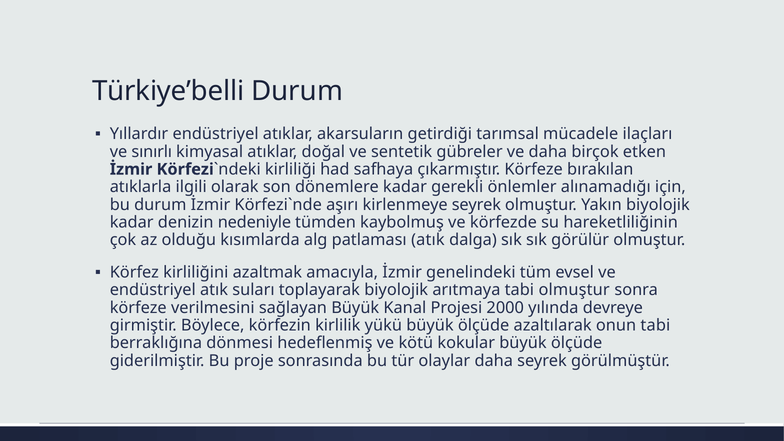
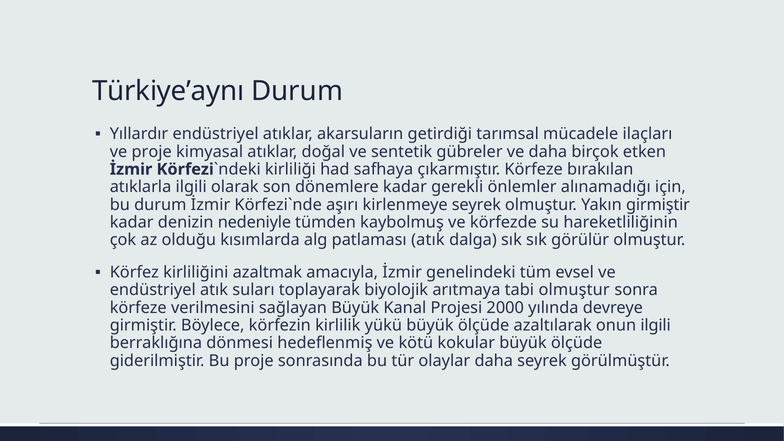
Türkiye’belli: Türkiye’belli -> Türkiye’aynı (168, 91)
ve sınırlı: sınırlı -> proje (152, 152)
Yakın biyolojik: biyolojik -> girmiştir (658, 205)
onun tabi: tabi -> ilgili (656, 325)
